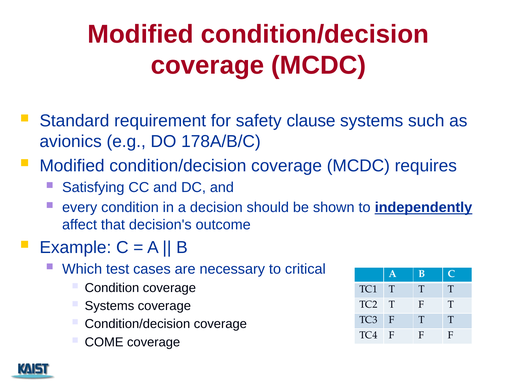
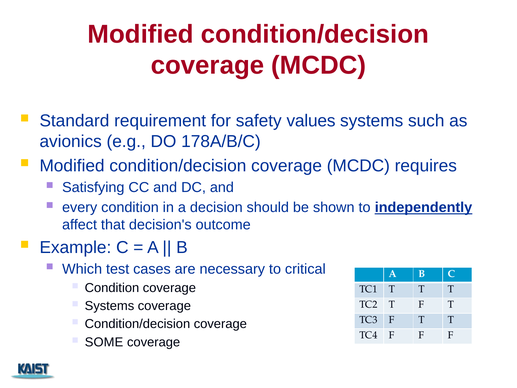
clause: clause -> values (311, 121)
COME: COME -> SOME (104, 342)
